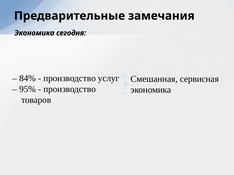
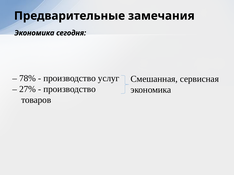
84%: 84% -> 78% (28, 78)
95%: 95% -> 27% (28, 89)
